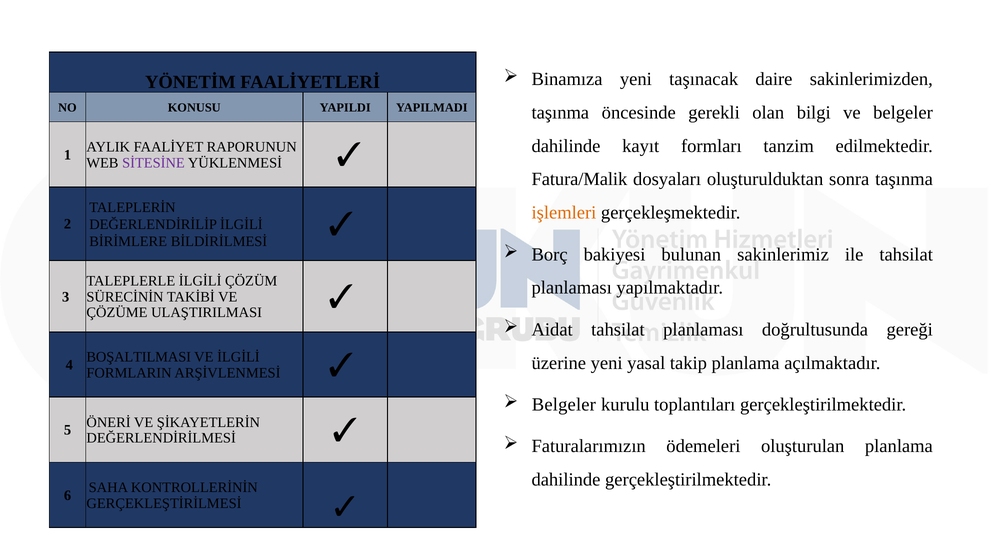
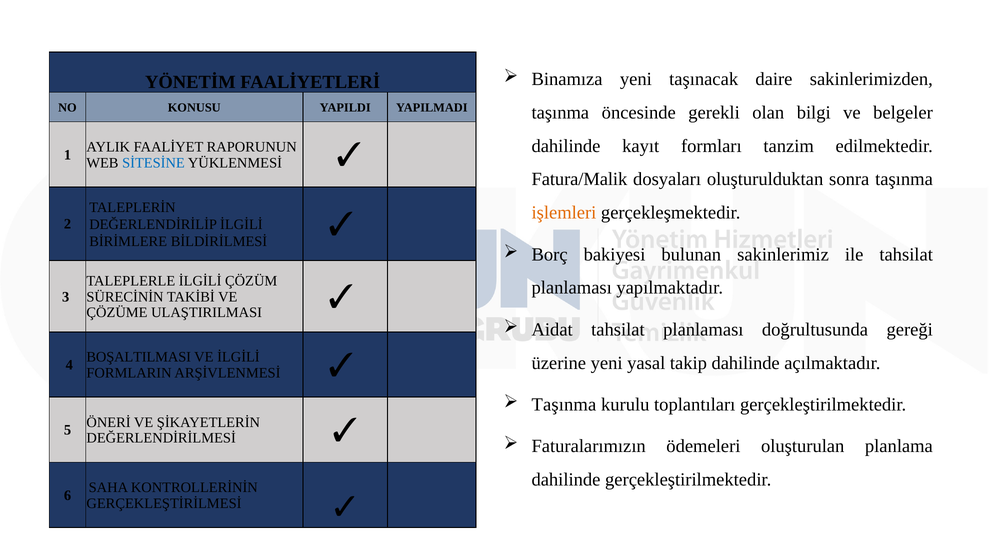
SİTESİNE colour: purple -> blue (153, 163)
takip planlama: planlama -> dahilinde (746, 363)
Belgeler: Belgeler -> Taşınma (564, 405)
